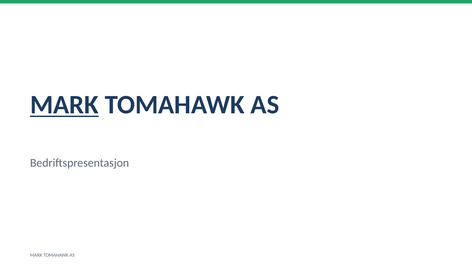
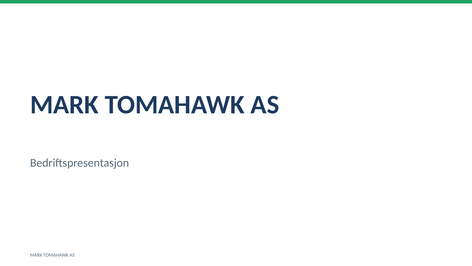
MARK underline: present -> none (64, 105)
